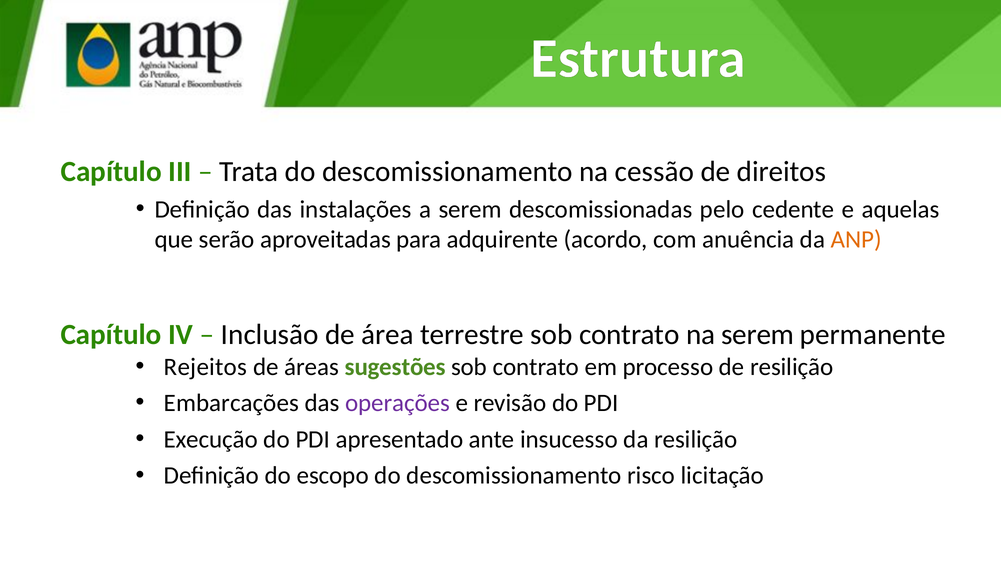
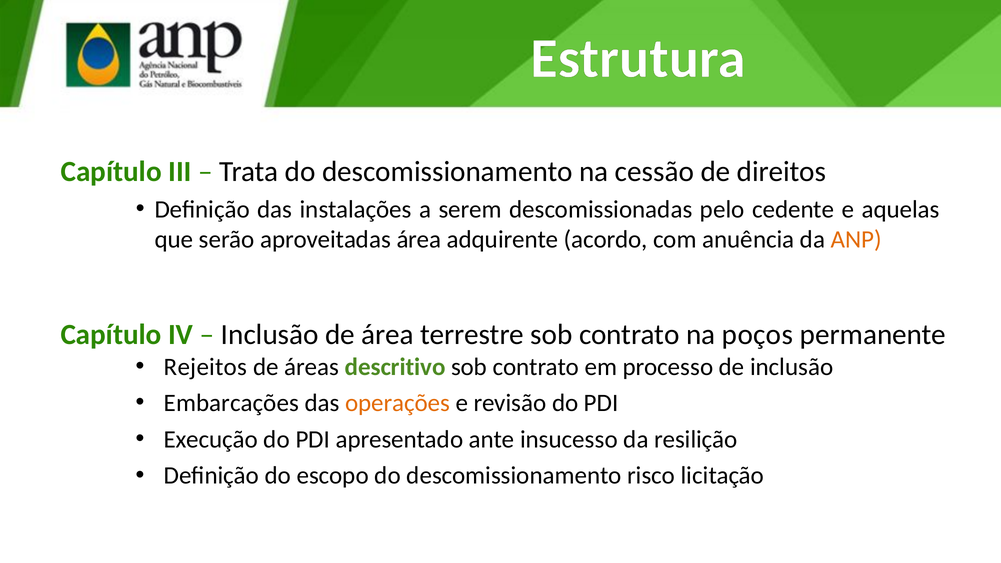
aproveitadas para: para -> área (419, 240)
na serem: serem -> poços (757, 335)
sugestões: sugestões -> descritivo (395, 367)
de resilição: resilição -> inclusão (792, 367)
operações colour: purple -> orange (398, 403)
